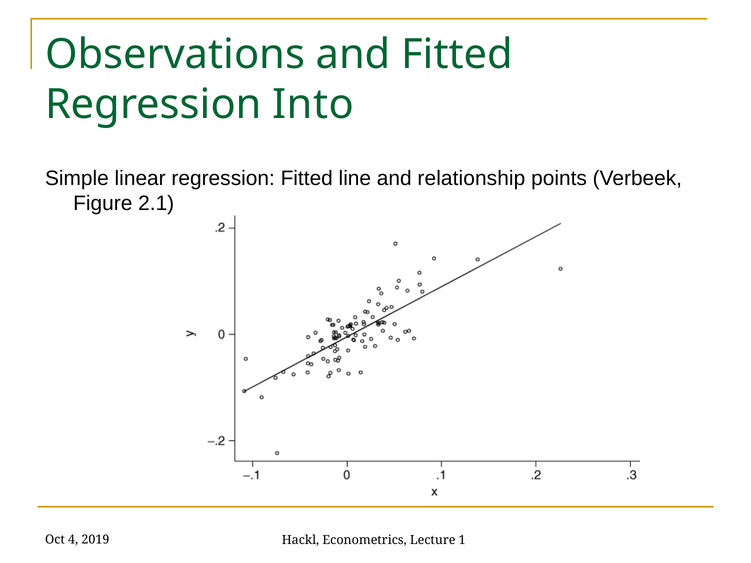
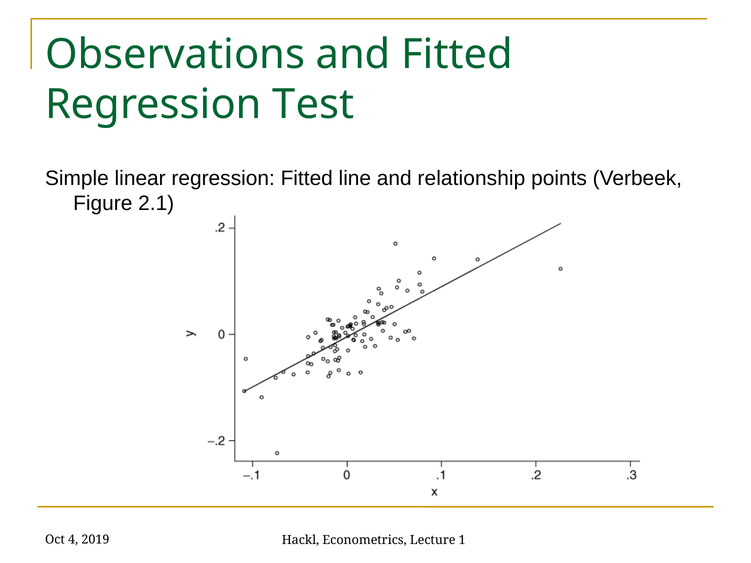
Into: Into -> Test (313, 105)
